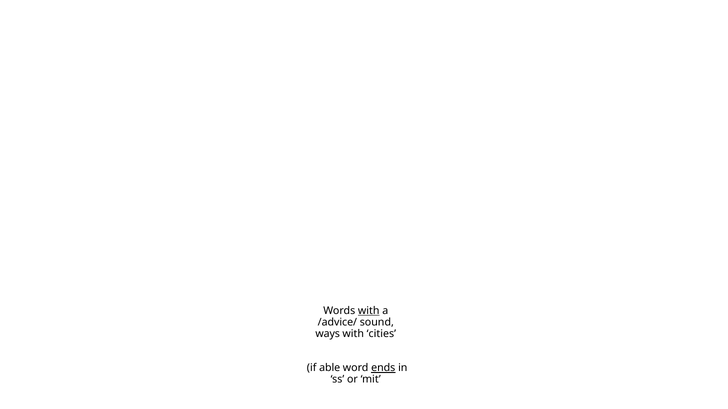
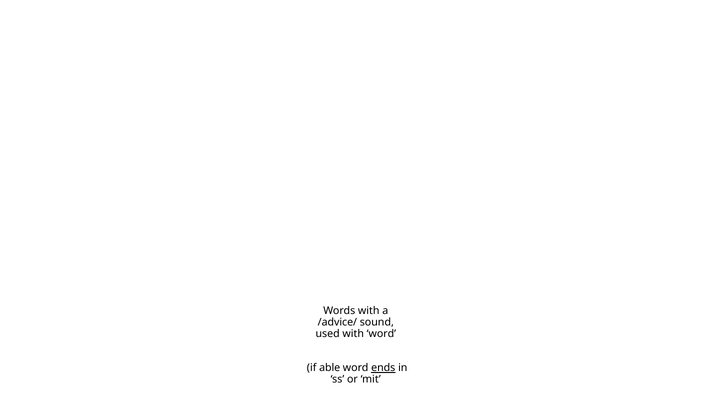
with underline: present -> none (369, 311)
ways: ways -> used (328, 334)
with cities: cities -> word (381, 334)
